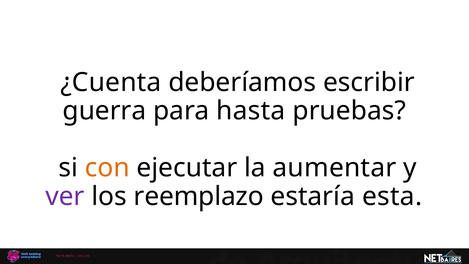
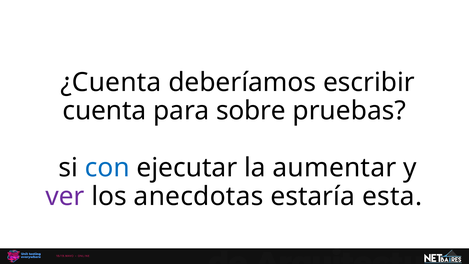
guerra: guerra -> cuenta (104, 111)
hasta: hasta -> sobre (251, 111)
con colour: orange -> blue (107, 168)
reemplazo: reemplazo -> anecdotas (199, 196)
